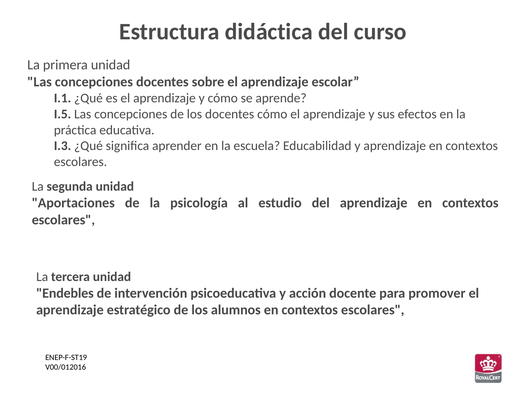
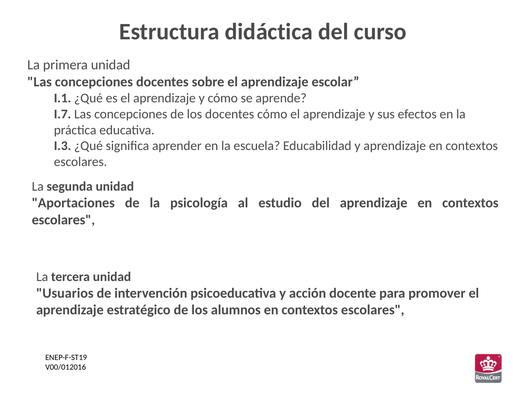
I.5: I.5 -> I.7 (63, 114)
Endebles: Endebles -> Usuarios (65, 293)
